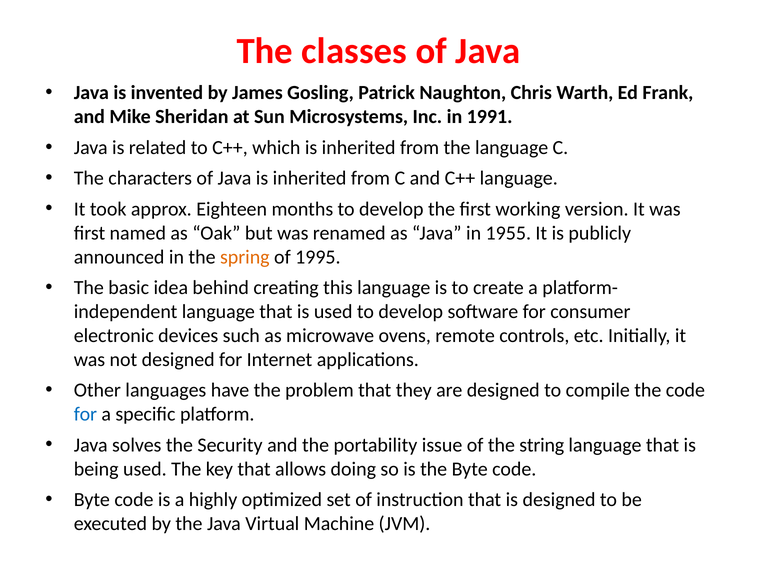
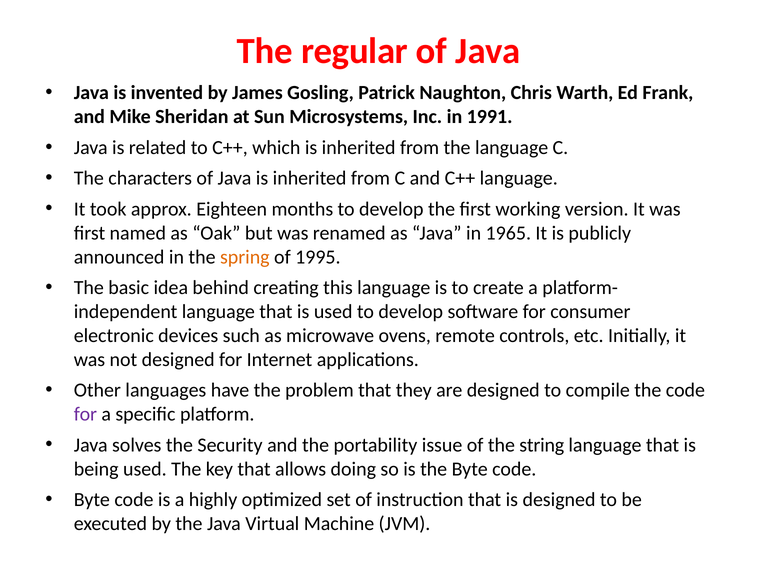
classes: classes -> regular (354, 51)
1955: 1955 -> 1965 (508, 233)
for colour: blue -> purple (85, 414)
